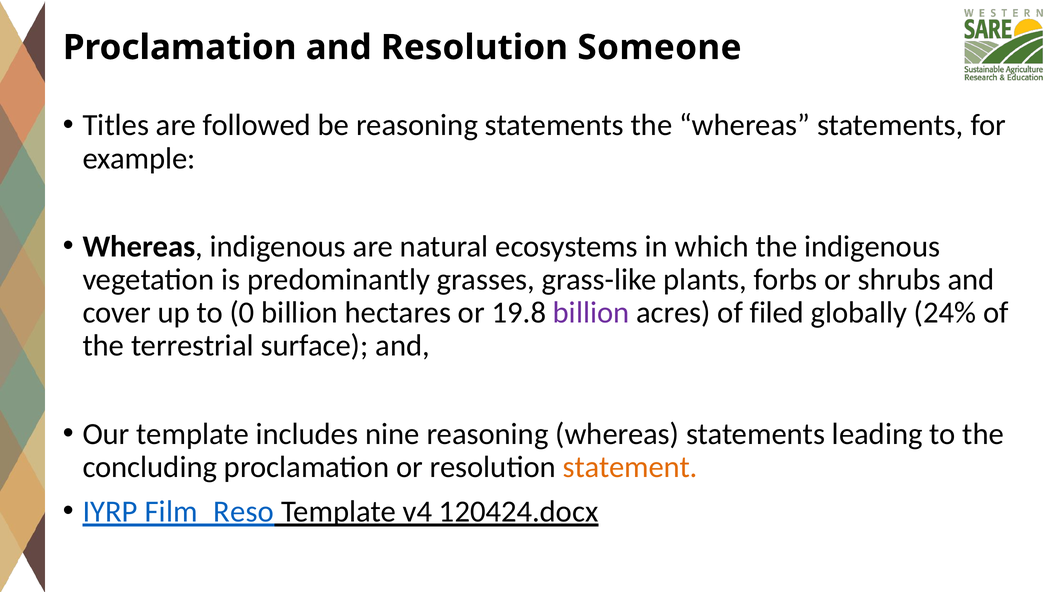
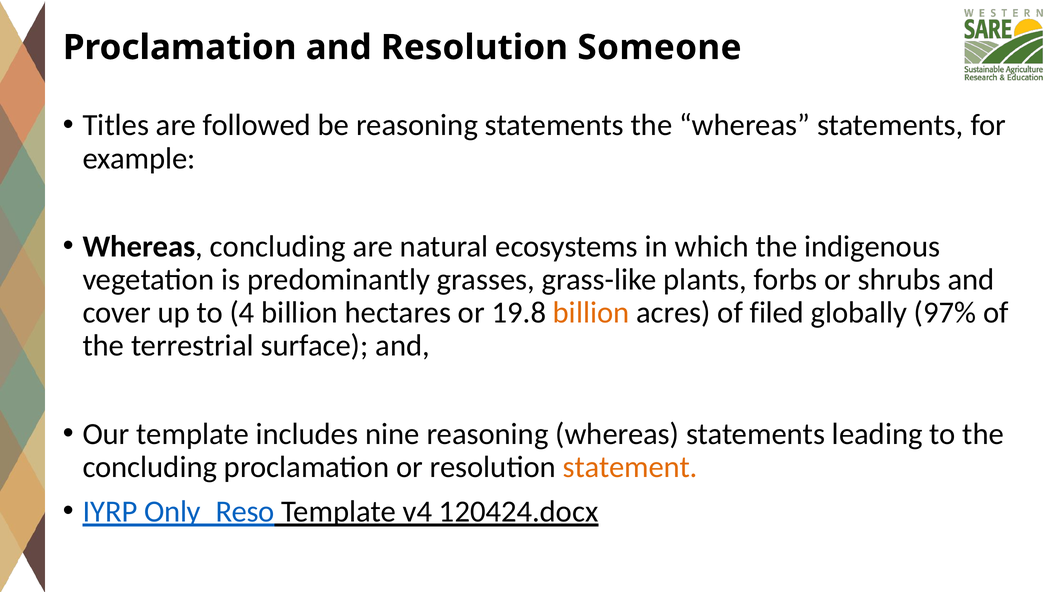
Whereas indigenous: indigenous -> concluding (278, 246)
0: 0 -> 4 (242, 313)
billion colour: purple -> orange (591, 313)
24%: 24% -> 97% (945, 313)
Film_Reso: Film_Reso -> Only_Reso (210, 511)
